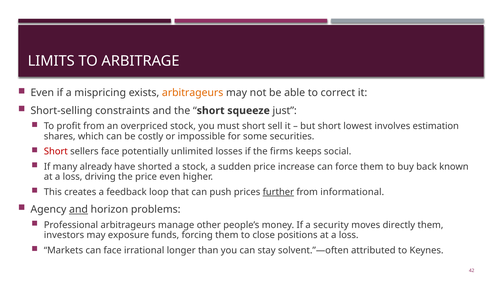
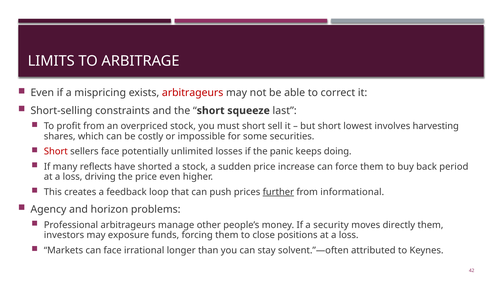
arbitrageurs colour: orange -> red (193, 93)
just: just -> last (285, 111)
estimation: estimation -> harvesting (436, 126)
firms: firms -> panic (282, 152)
social: social -> doing (338, 152)
already: already -> reflects (96, 167)
known: known -> period (454, 167)
and underline: present -> none (79, 210)
